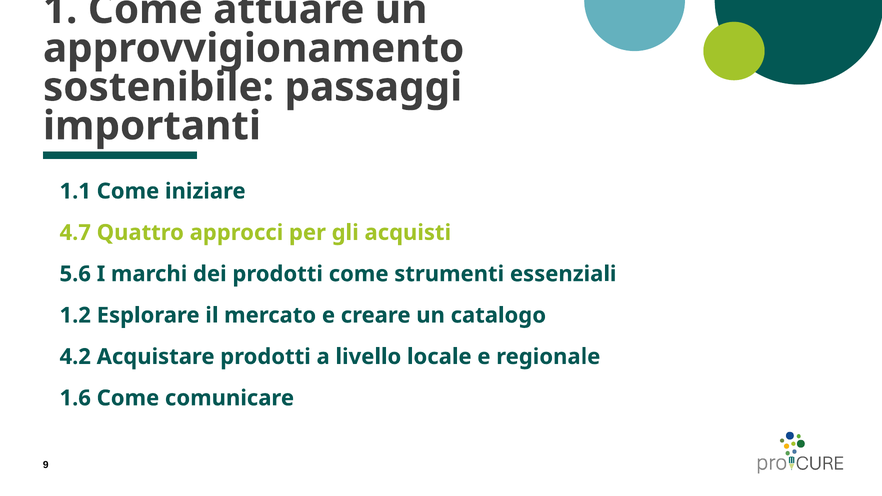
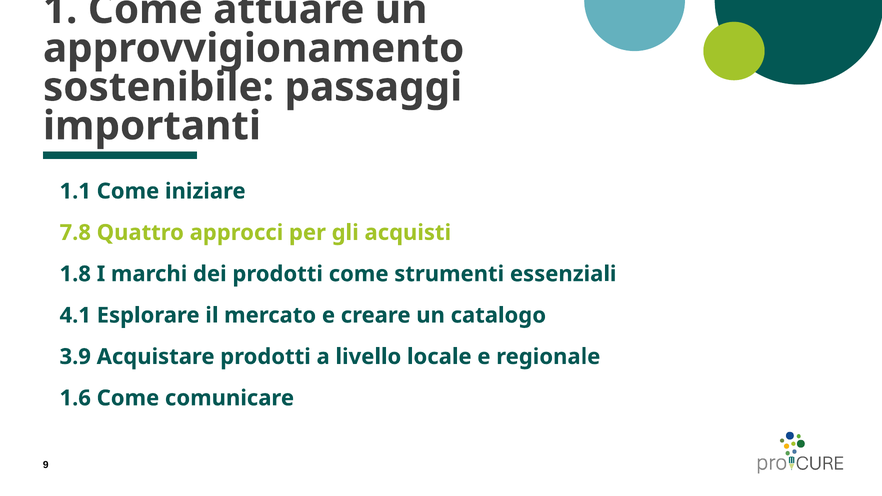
4.7: 4.7 -> 7.8 (75, 233)
5.6: 5.6 -> 1.8 (75, 274)
1.2: 1.2 -> 4.1 (75, 315)
4.2: 4.2 -> 3.9 (75, 357)
